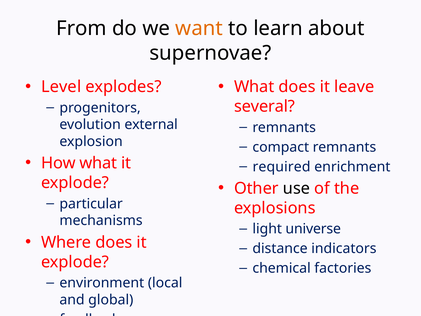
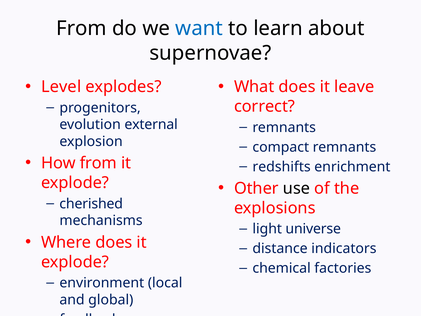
want colour: orange -> blue (199, 28)
several: several -> correct (264, 106)
How what: what -> from (98, 163)
required: required -> redshifts (282, 167)
particular: particular -> cherished (91, 204)
